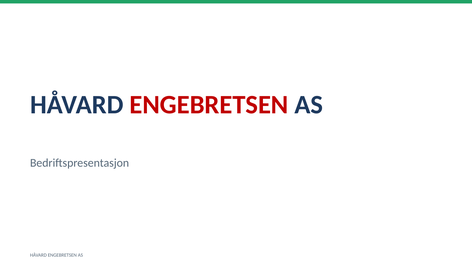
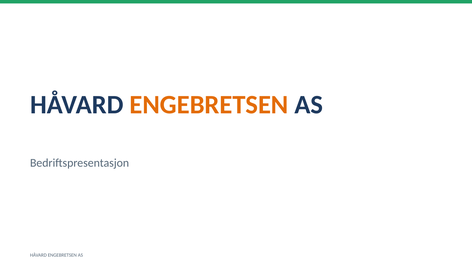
ENGEBRETSEN colour: red -> orange (209, 105)
